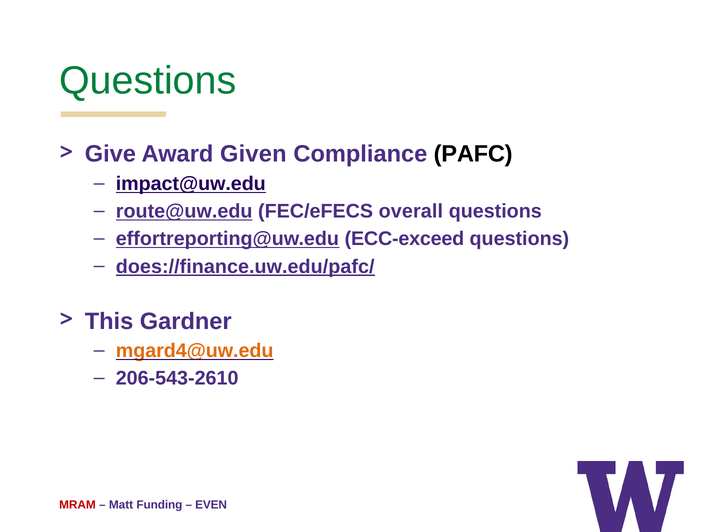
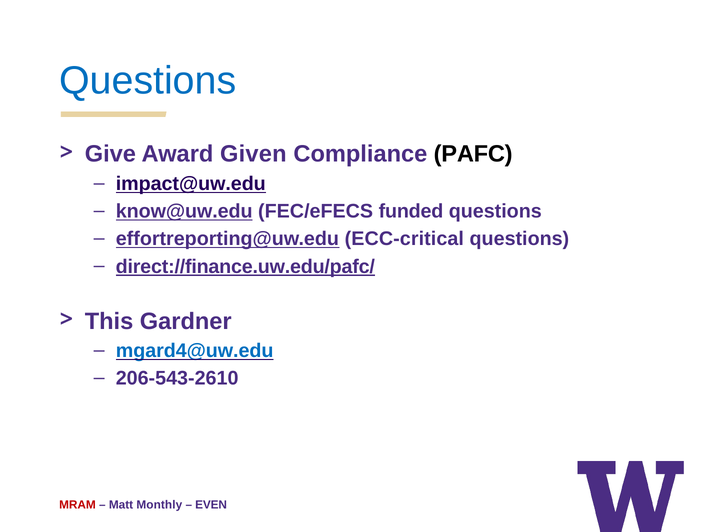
Questions colour: green -> blue (148, 81)
route@uw.edu: route@uw.edu -> know@uw.edu (184, 211)
overall: overall -> funded (411, 211)
ECC-exceed: ECC-exceed -> ECC-critical (404, 239)
does://finance.uw.edu/pafc/: does://finance.uw.edu/pafc/ -> direct://finance.uw.edu/pafc/ (245, 266)
mgard4@uw.edu colour: orange -> blue (195, 351)
Funding: Funding -> Monthly (159, 504)
